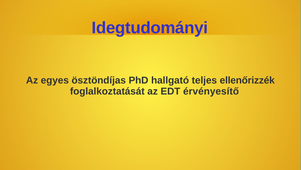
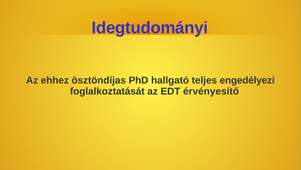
egyes: egyes -> ehhez (55, 80)
ellenőrizzék: ellenőrizzék -> engedélyezi (247, 80)
